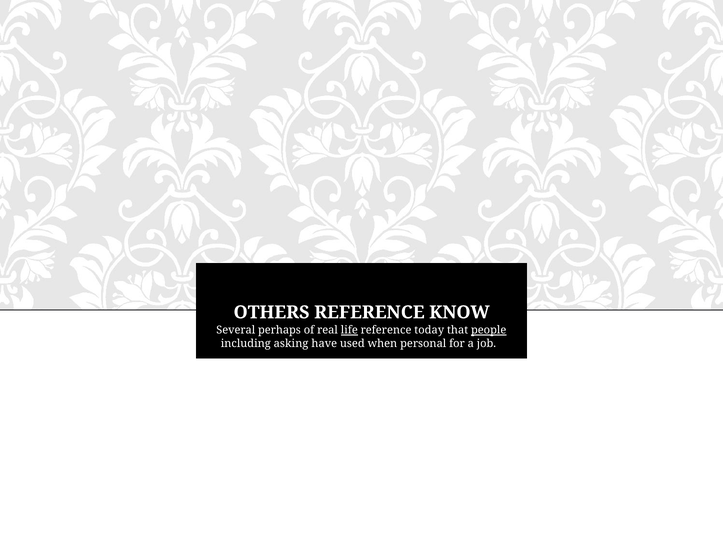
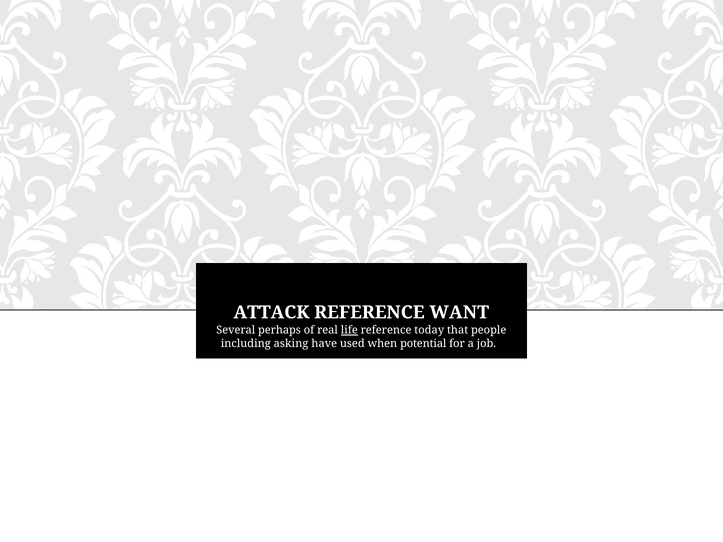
OTHERS: OTHERS -> ATTACK (272, 312)
KNOW: KNOW -> WANT (459, 312)
people underline: present -> none (489, 330)
personal: personal -> potential (423, 344)
